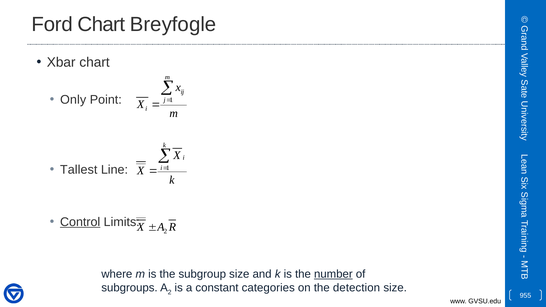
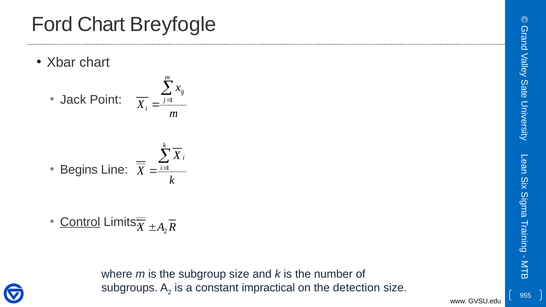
Only: Only -> Jack (73, 100)
Tallest: Tallest -> Begins (79, 170)
number underline: present -> none (333, 274)
categories: categories -> impractical (268, 288)
